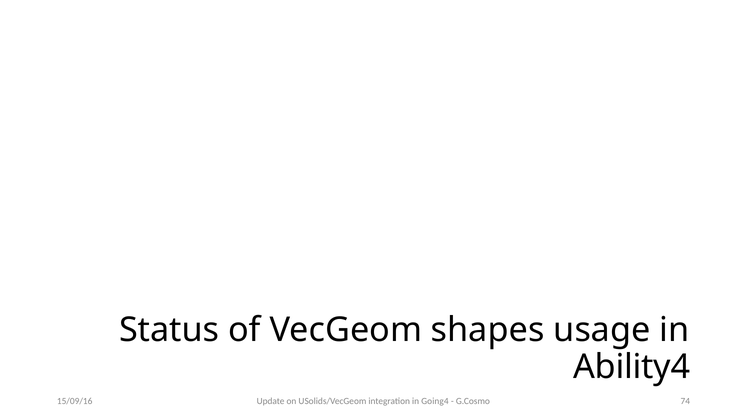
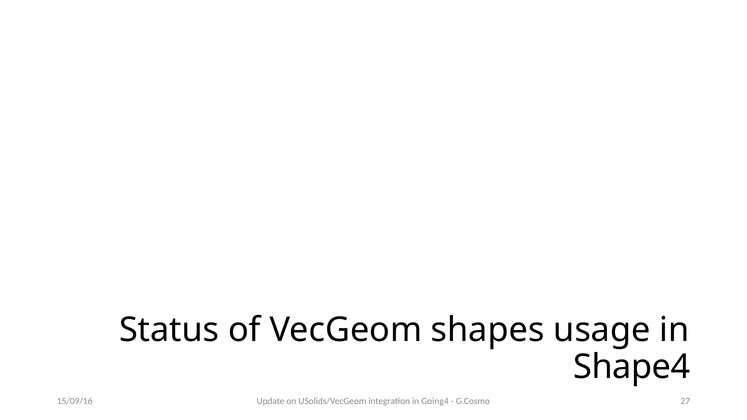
Ability4: Ability4 -> Shape4 (632, 367)
74: 74 -> 27 (685, 401)
